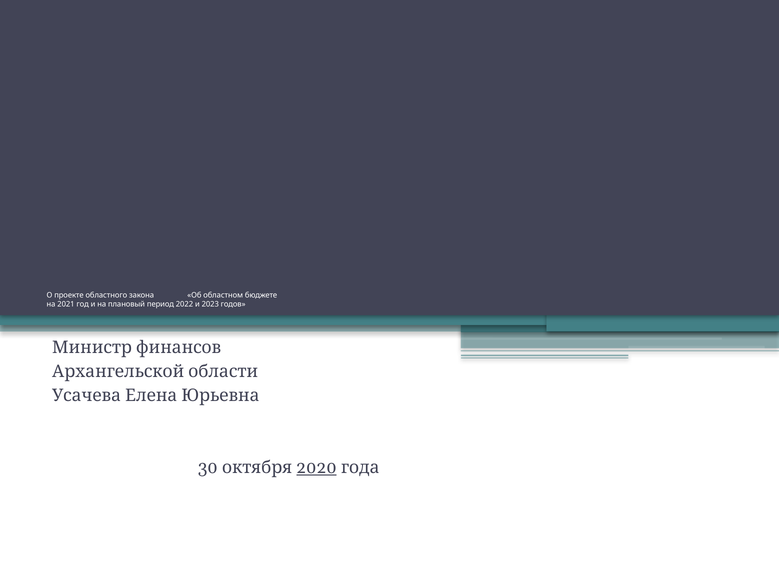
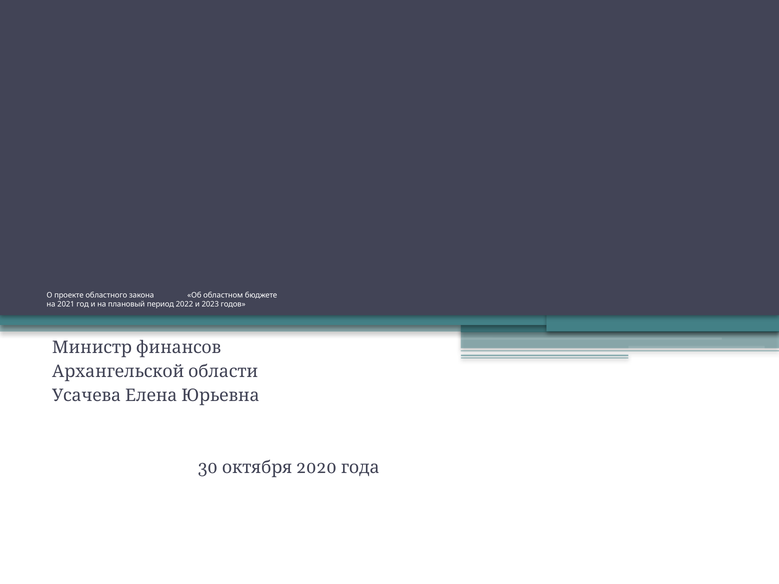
2020 underline: present -> none (317, 468)
